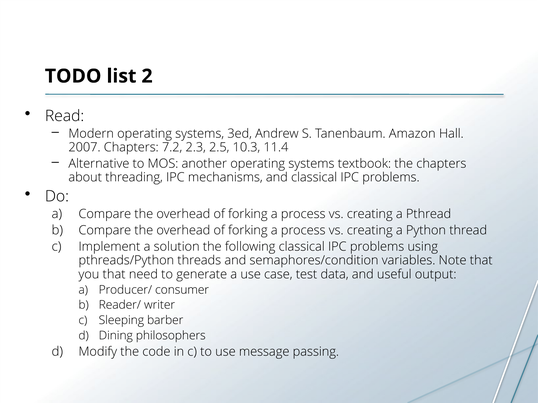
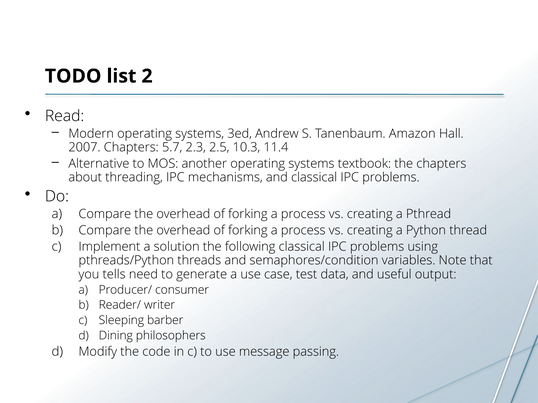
7.2: 7.2 -> 5.7 (172, 148)
you that: that -> tells (114, 274)
